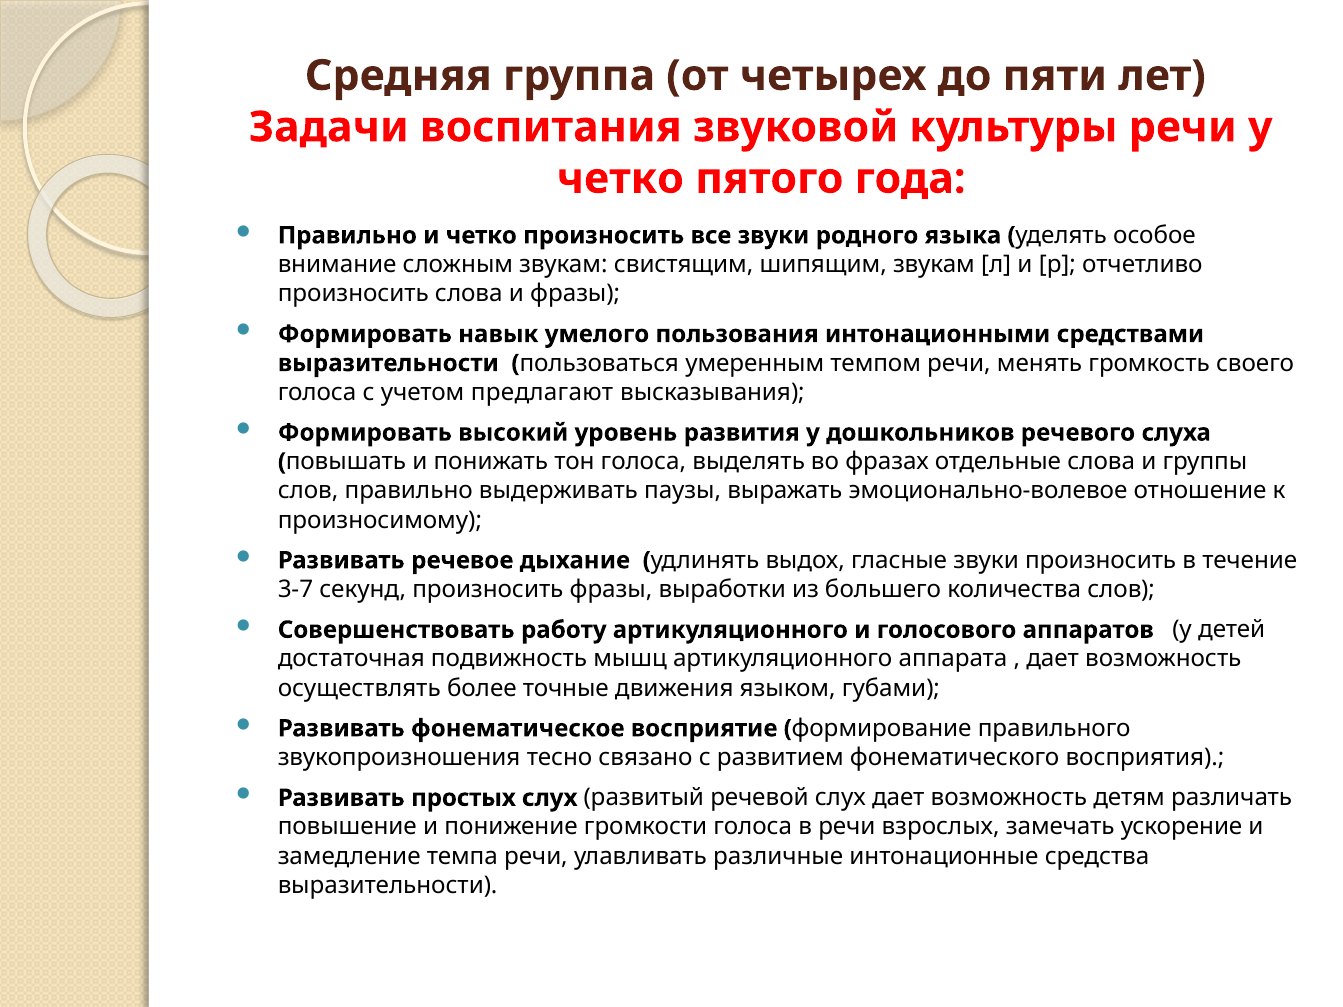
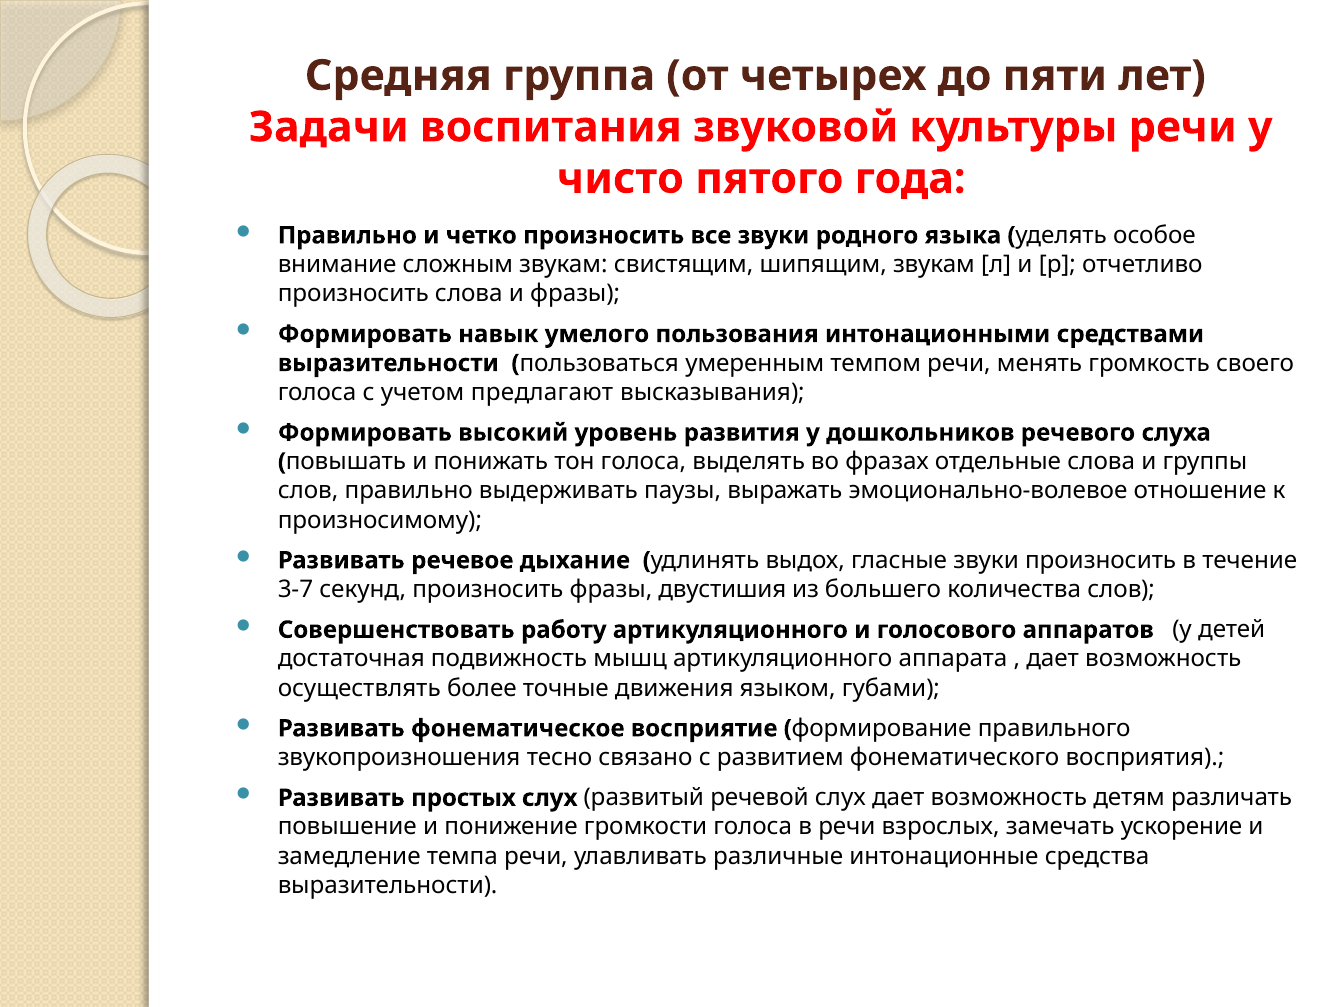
четко: четко -> чисто (620, 179)
выработки: выработки -> двустишия (722, 590)
